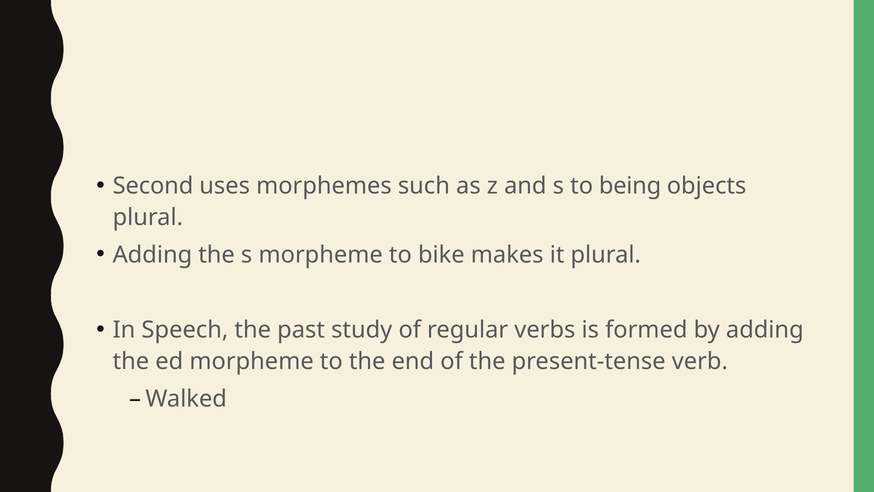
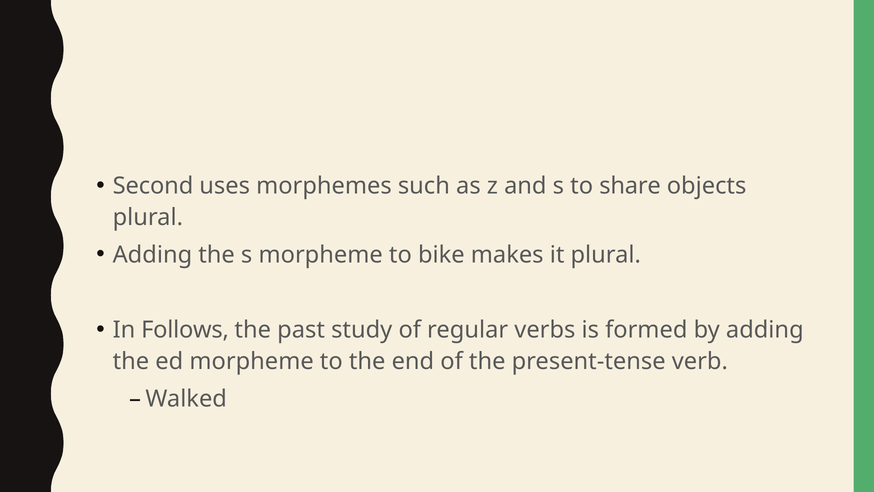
being: being -> share (630, 186)
Speech: Speech -> Follows (185, 330)
